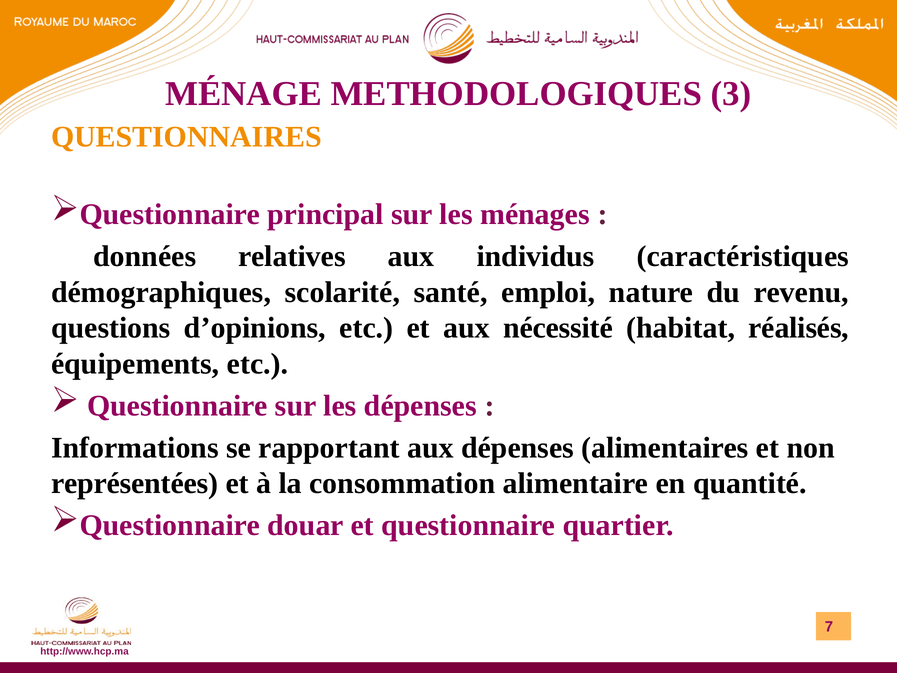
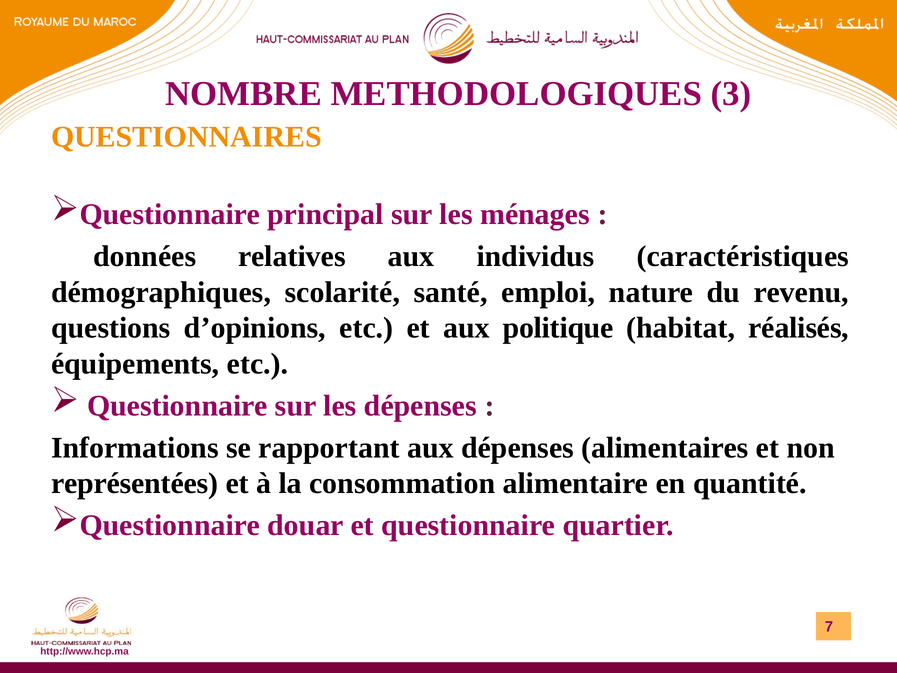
MÉNAGE: MÉNAGE -> NOMBRE (244, 94)
nécessité: nécessité -> politique (558, 328)
